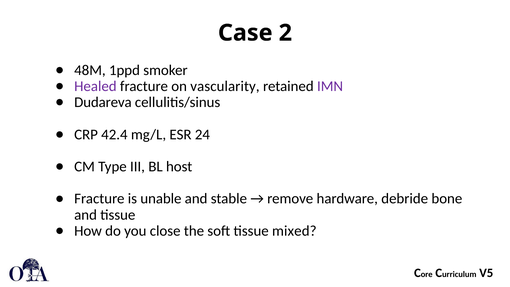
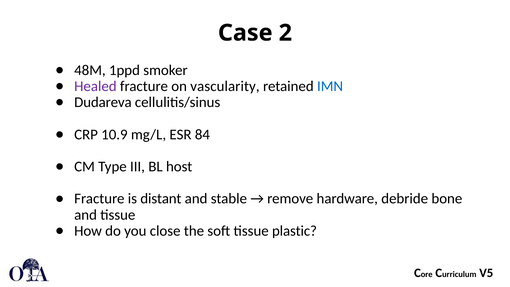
IMN colour: purple -> blue (330, 86)
42.4: 42.4 -> 10.9 (114, 134)
24: 24 -> 84 (202, 134)
unable: unable -> distant (161, 199)
mixed: mixed -> plastic (294, 231)
